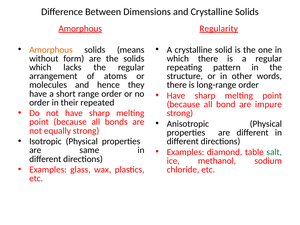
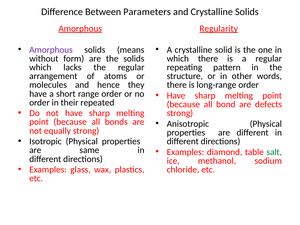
Dimensions: Dimensions -> Parameters (147, 12)
Amorphous colour: orange -> purple (51, 50)
impure: impure -> defects (269, 104)
